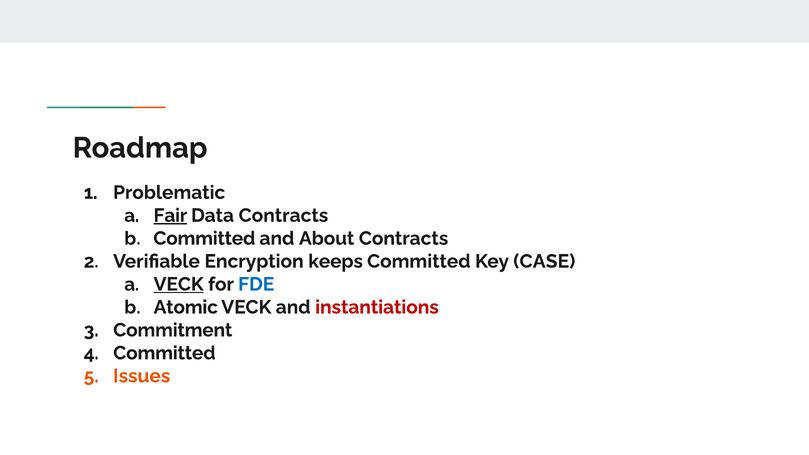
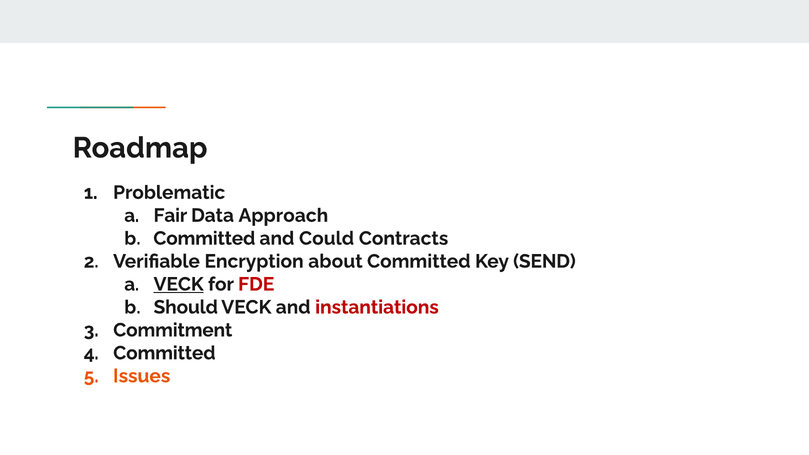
Fair underline: present -> none (170, 216)
Data Contracts: Contracts -> Approach (283, 216)
About: About -> Could (327, 238)
keeps: keeps -> about (335, 261)
CASE: CASE -> SEND (544, 261)
FDE colour: blue -> red (256, 284)
Atomic: Atomic -> Should (186, 307)
